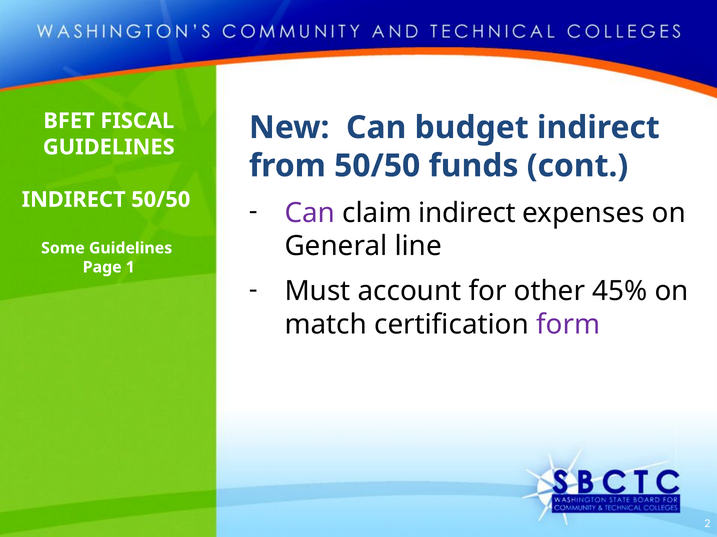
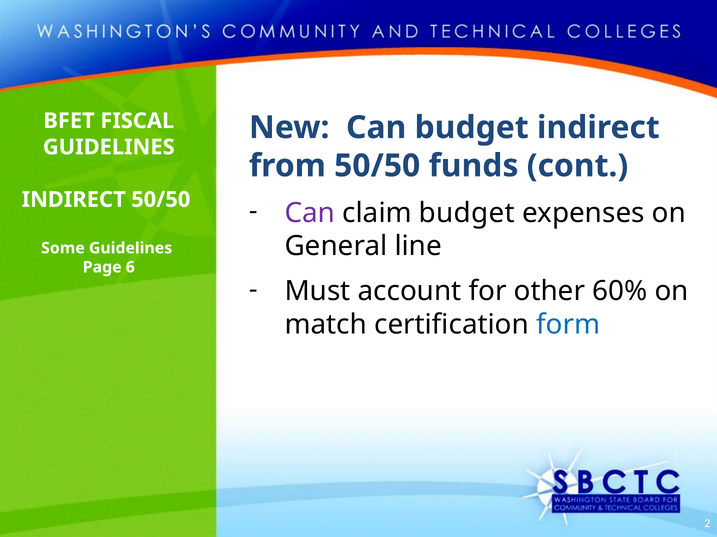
claim indirect: indirect -> budget (467, 213)
1: 1 -> 6 (130, 268)
45%: 45% -> 60% (620, 291)
form colour: purple -> blue (568, 325)
